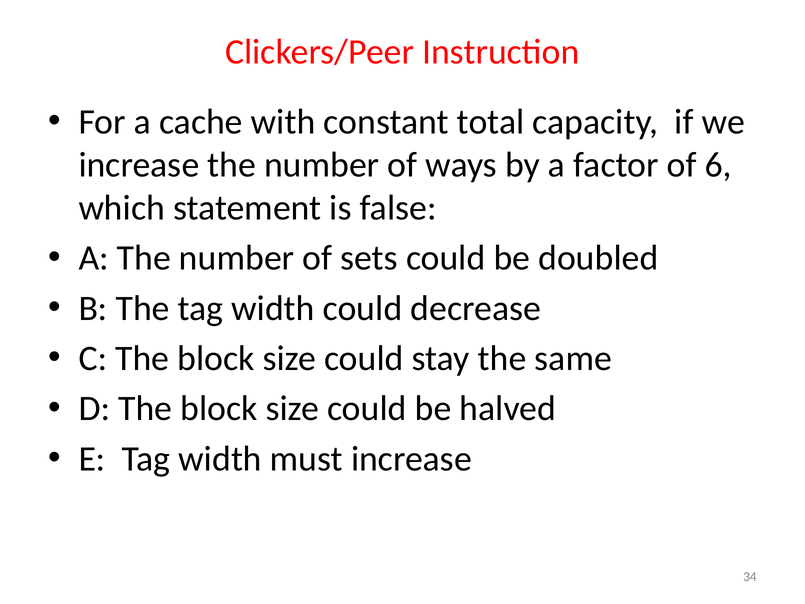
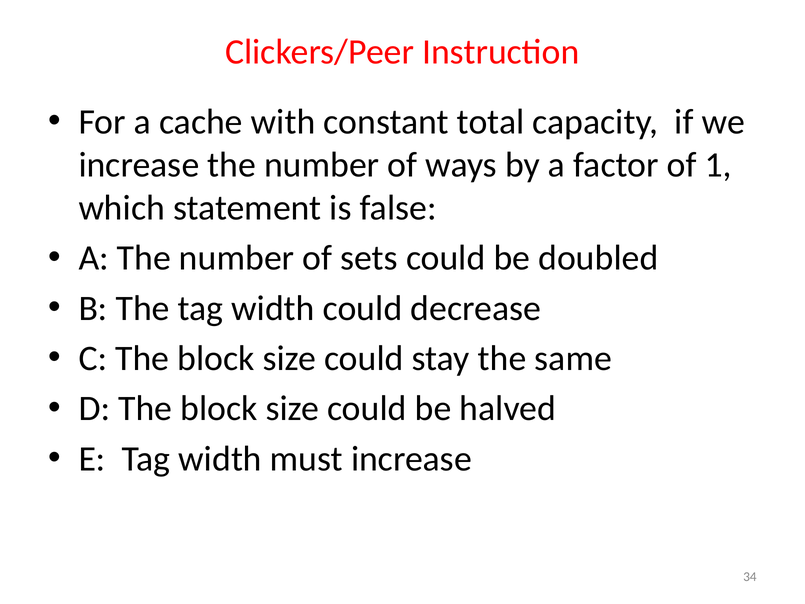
6: 6 -> 1 (718, 165)
